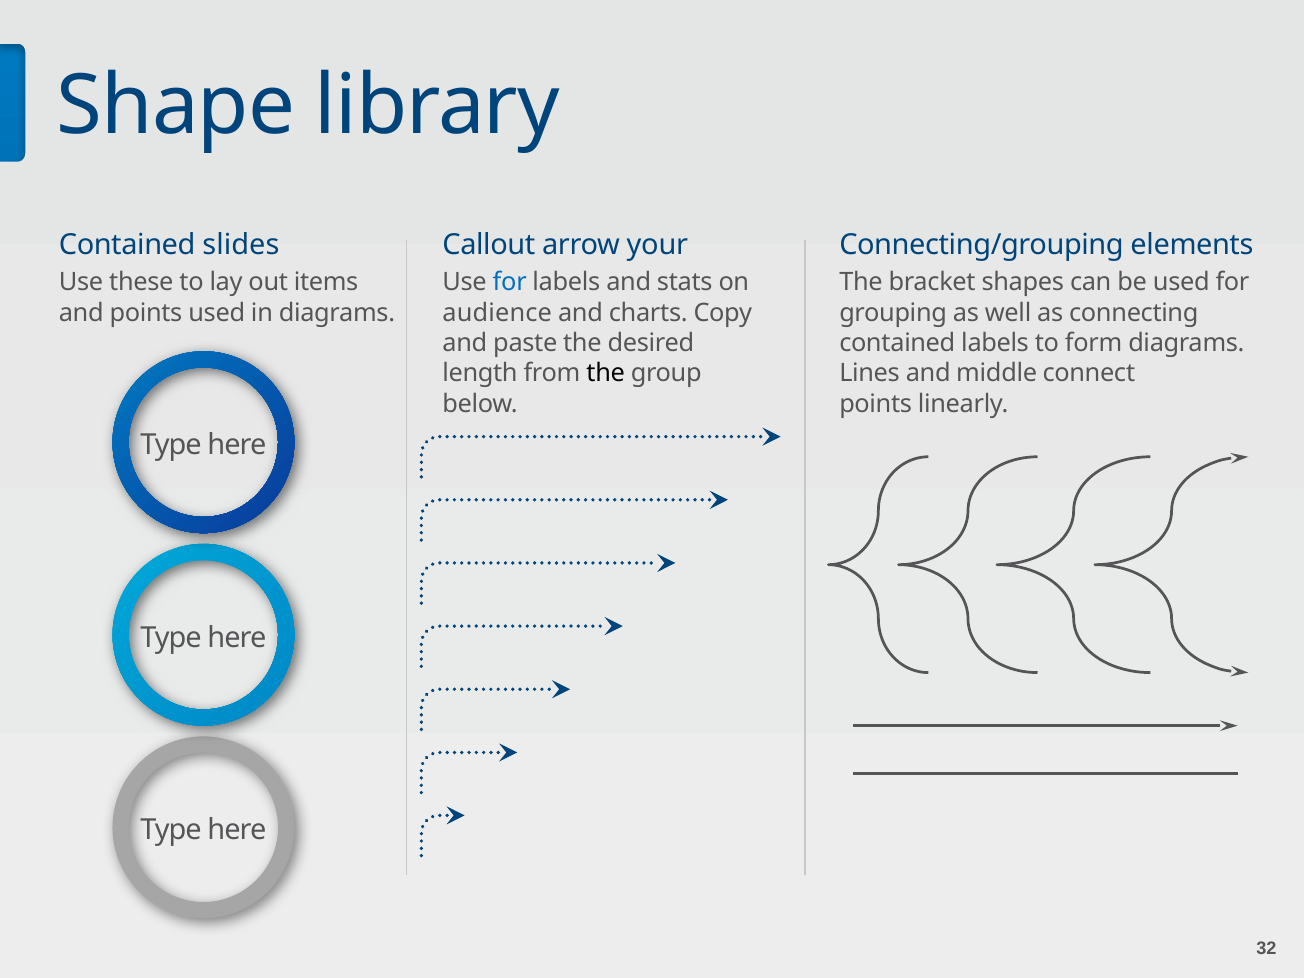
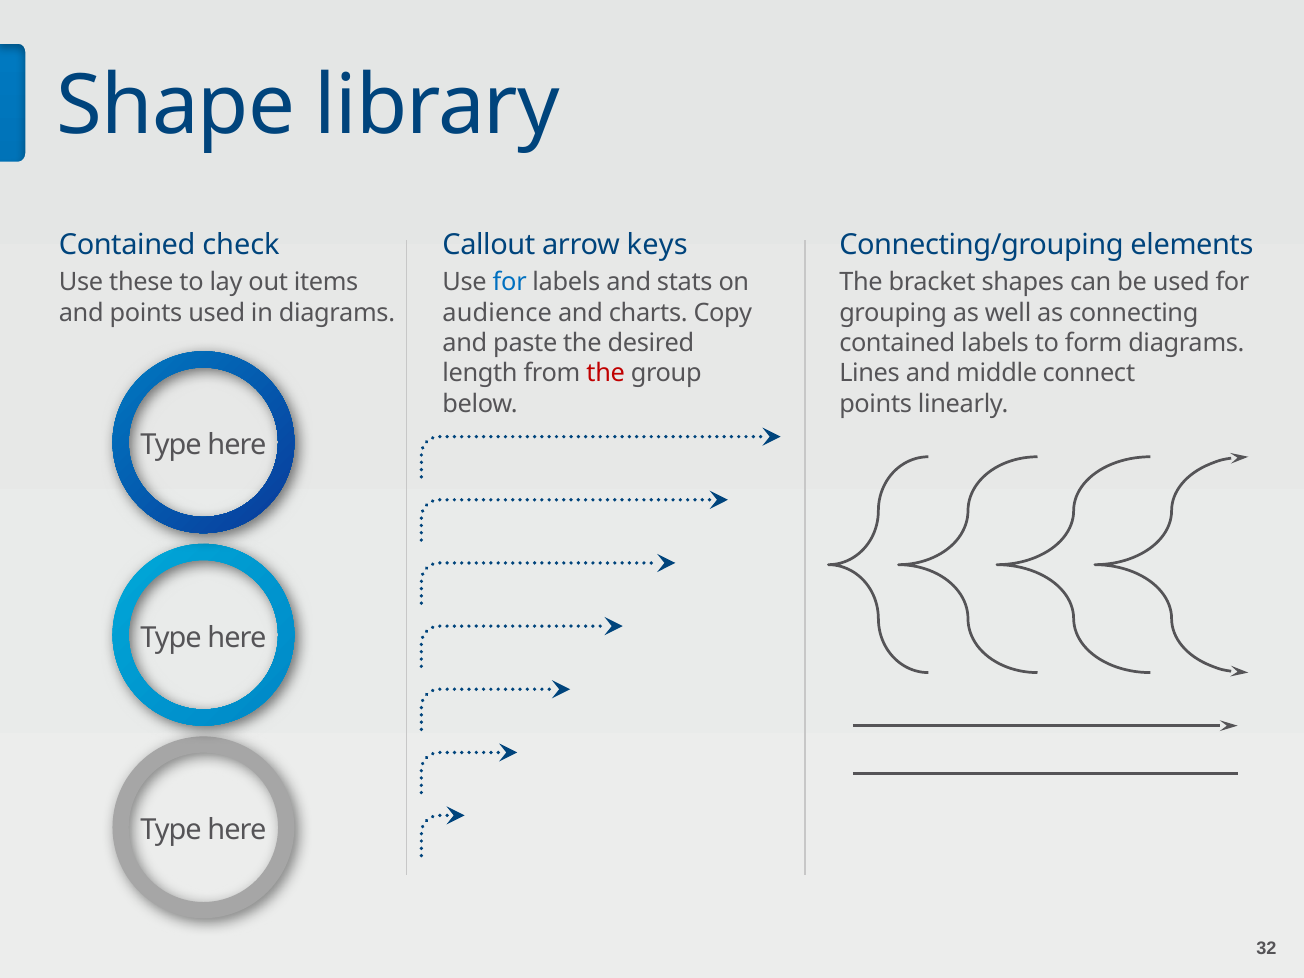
slides: slides -> check (241, 245)
your: your -> keys (657, 245)
the colour: black -> red (606, 374)
